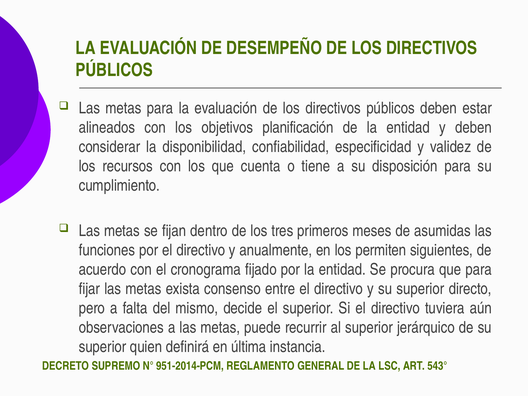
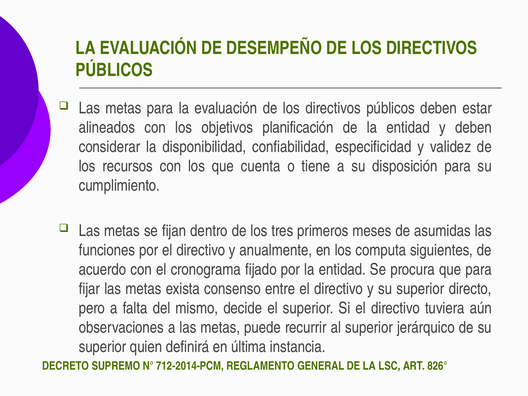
permiten: permiten -> computa (381, 250)
951-2014-PCM: 951-2014-PCM -> 712-2014-PCM (190, 366)
543°: 543° -> 826° (437, 366)
